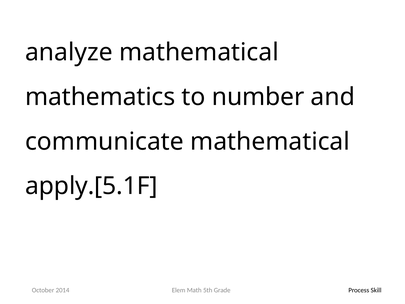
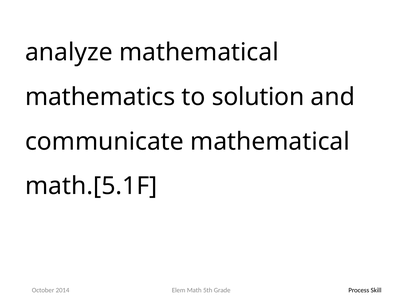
number: number -> solution (258, 97)
apply.[5.1F: apply.[5.1F -> math.[5.1F (91, 186)
